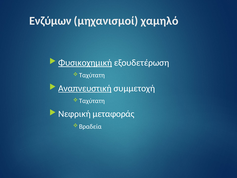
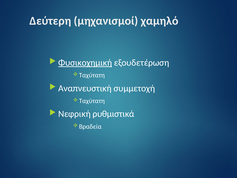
Ενζύμων: Ενζύμων -> Δεύτερη (50, 21)
Αναπνευστική underline: present -> none (85, 88)
μεταφοράς: μεταφοράς -> ρυθμιστικά (113, 114)
